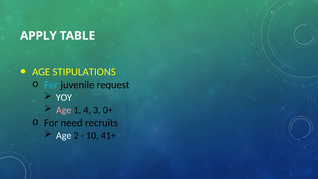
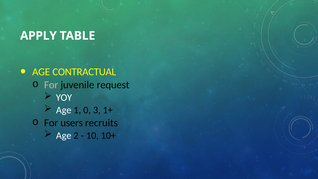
STIPULATIONS: STIPULATIONS -> CONTRACTUAL (84, 72)
For colour: light blue -> pink (51, 85)
Age colour: pink -> white (64, 110)
4: 4 -> 0 (87, 110)
0+: 0+ -> 1+ (108, 110)
need: need -> users (72, 123)
41+: 41+ -> 10+ (108, 135)
